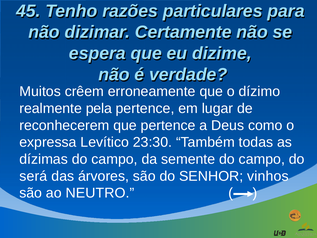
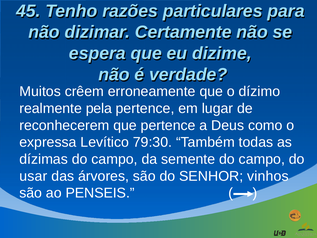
23:30: 23:30 -> 79:30 (152, 142)
será: será -> usar (33, 176)
NEUTRO: NEUTRO -> PENSEIS (100, 193)
